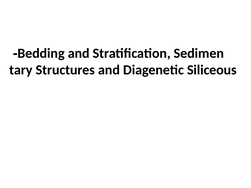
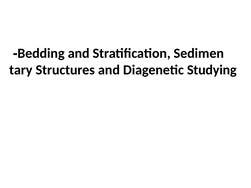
Siliceous: Siliceous -> Studying (212, 70)
